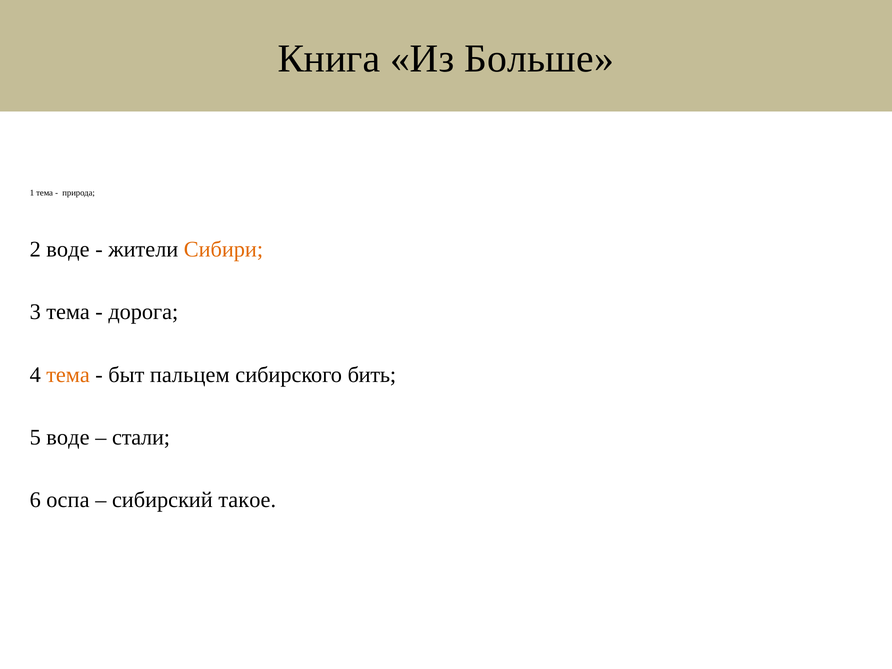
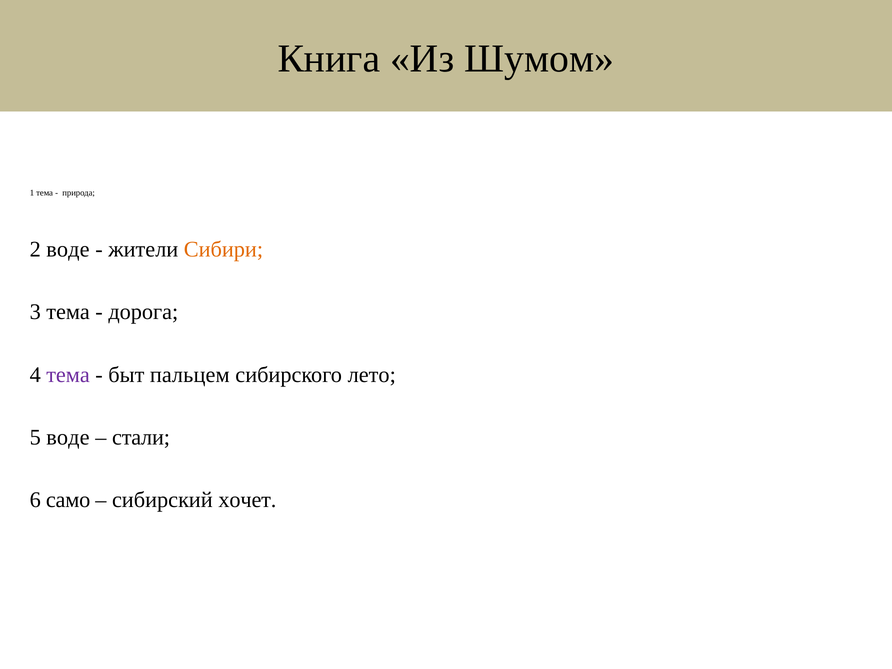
Больше: Больше -> Шумом (539, 59)
тема colour: orange -> purple (68, 375)
бить: бить -> лето (372, 375)
оспа: оспа -> само (68, 500)
такое: такое -> хочет (247, 500)
